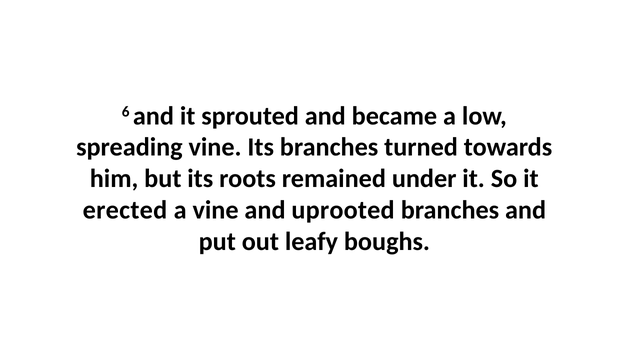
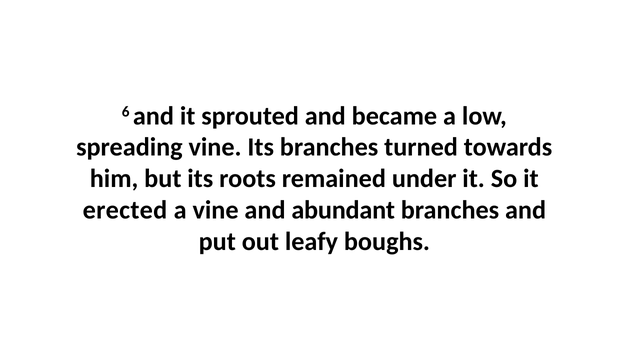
uprooted: uprooted -> abundant (343, 210)
